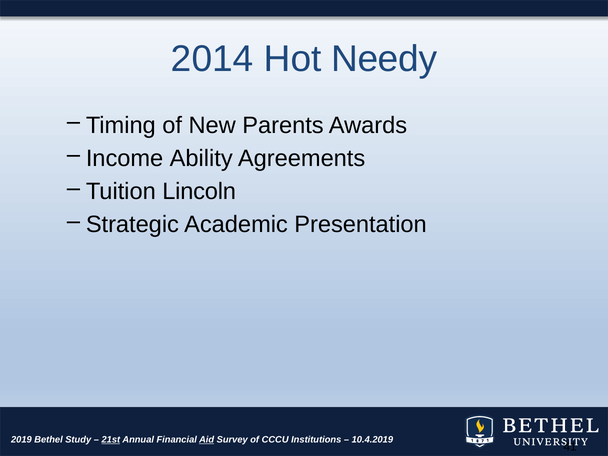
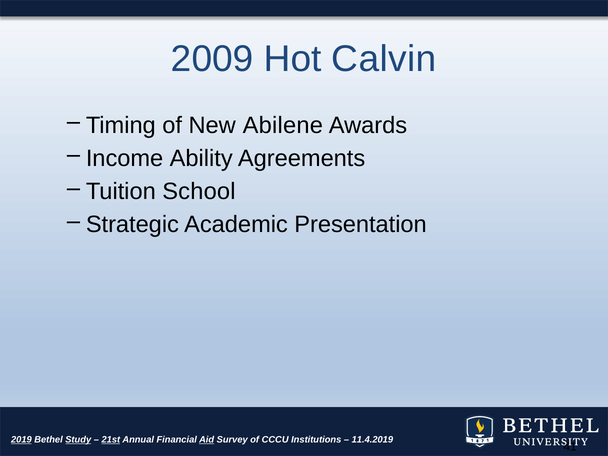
2014: 2014 -> 2009 (212, 59)
Needy: Needy -> Calvin (384, 59)
Parents: Parents -> Abilene (283, 125)
Lincoln: Lincoln -> School (199, 192)
2019 underline: none -> present (21, 440)
Study underline: none -> present (78, 440)
10.4.2019: 10.4.2019 -> 11.4.2019 (372, 440)
